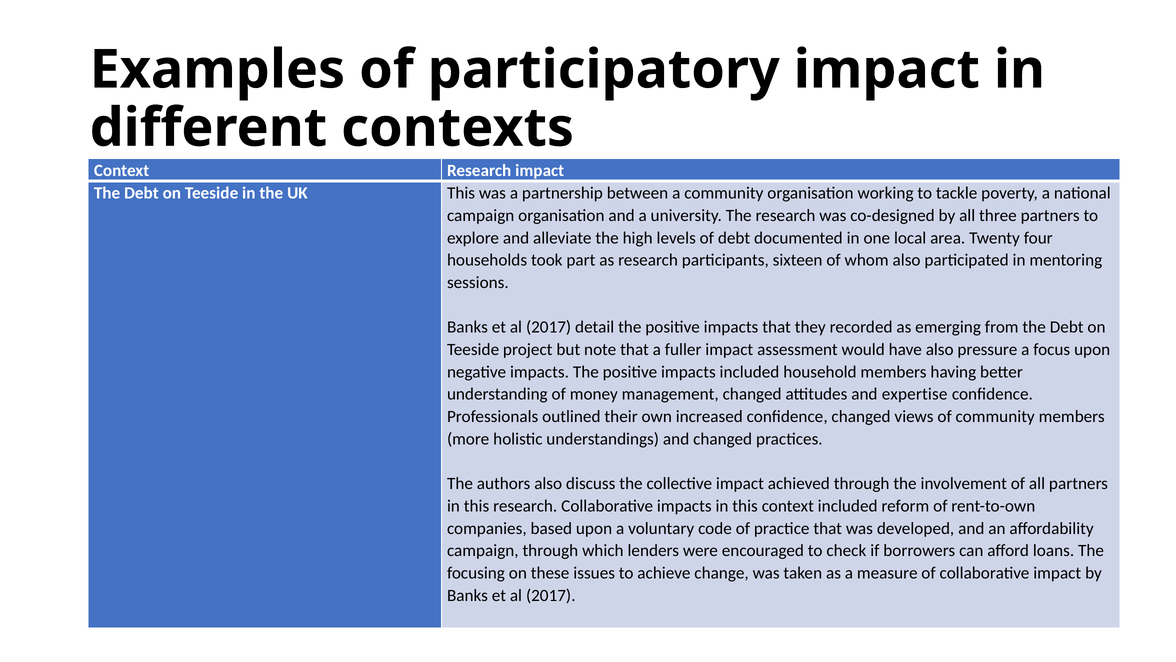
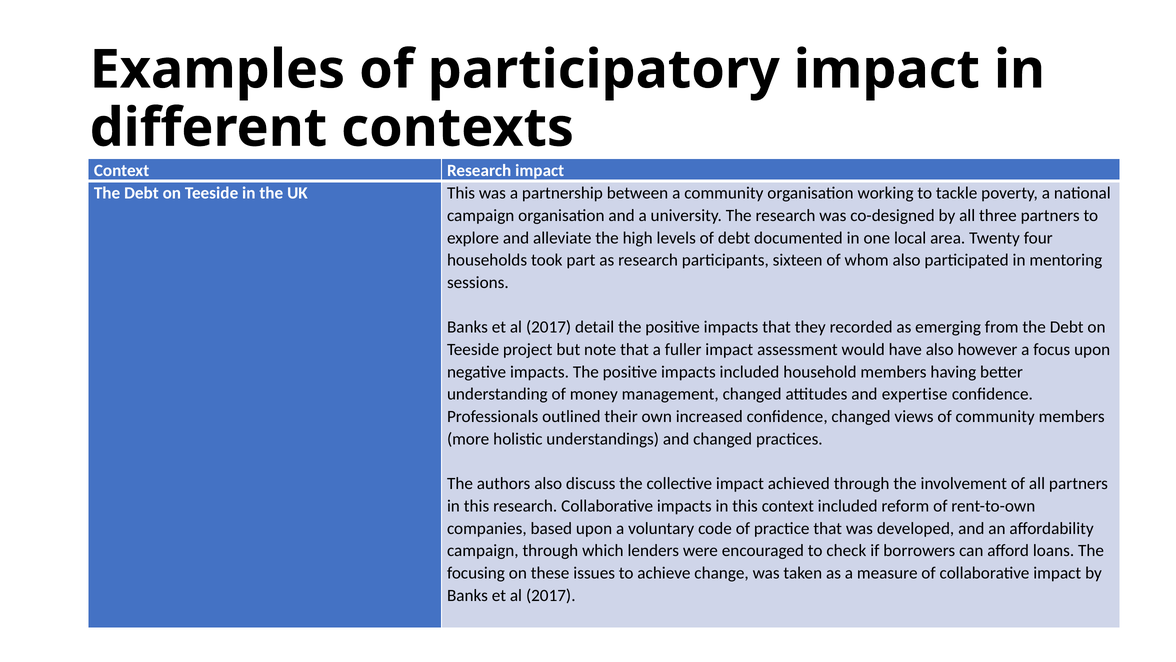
pressure: pressure -> however (987, 349)
